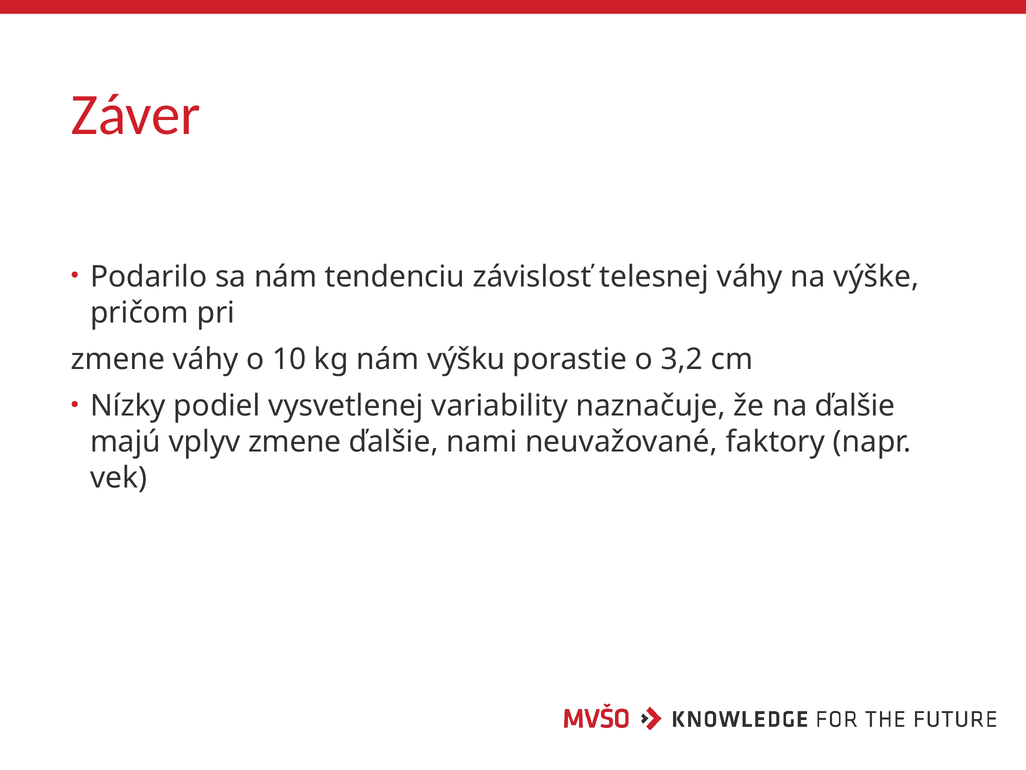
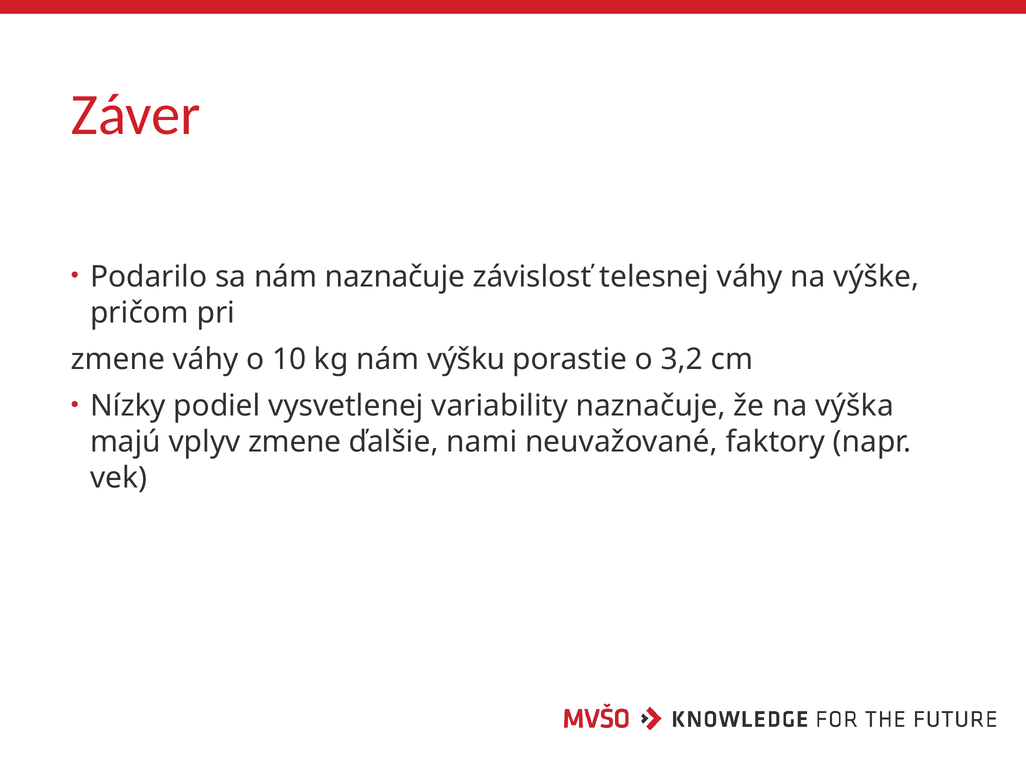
nám tendenciu: tendenciu -> naznačuje (395, 277)
na ďalšie: ďalšie -> výška (855, 406)
